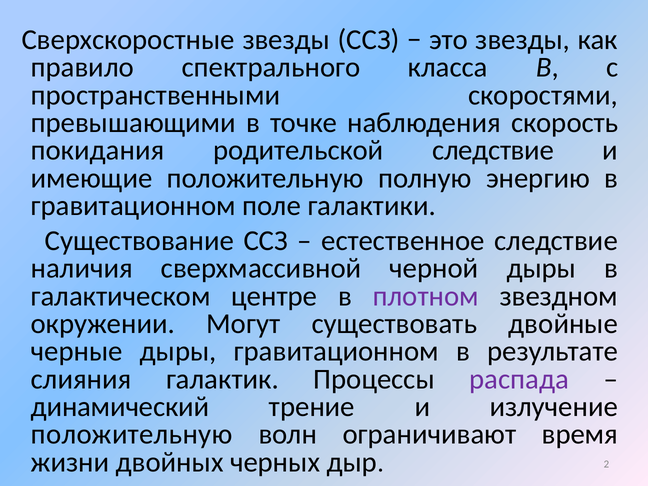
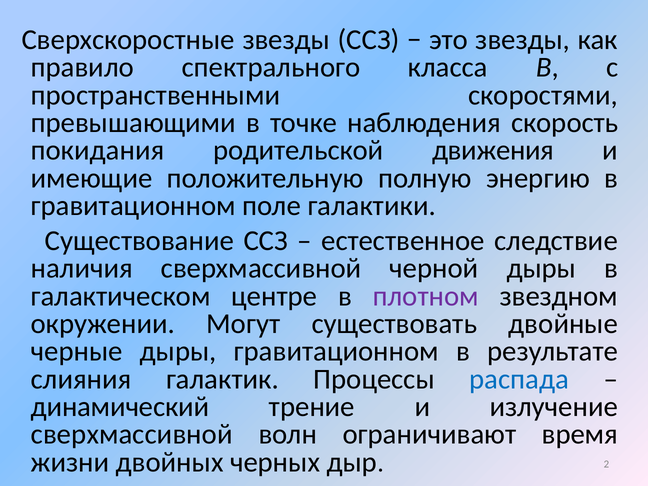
родительской следствие: следствие -> движения (493, 150)
распада colour: purple -> blue (519, 379)
положительную: положительную -> сверхмассивной (132, 434)
